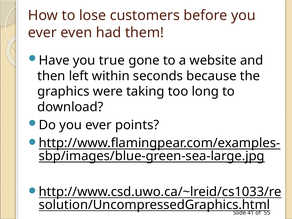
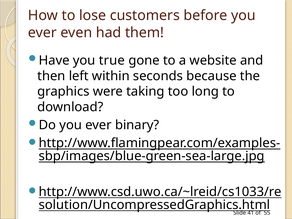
points: points -> binary (137, 125)
